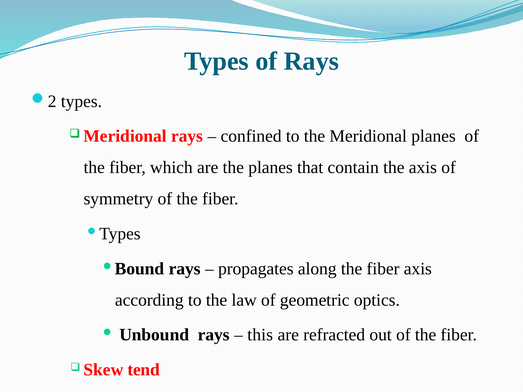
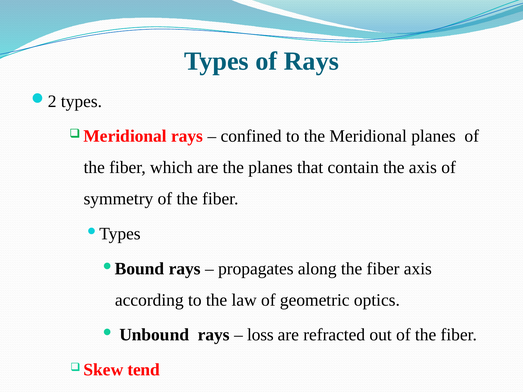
this: this -> loss (260, 335)
